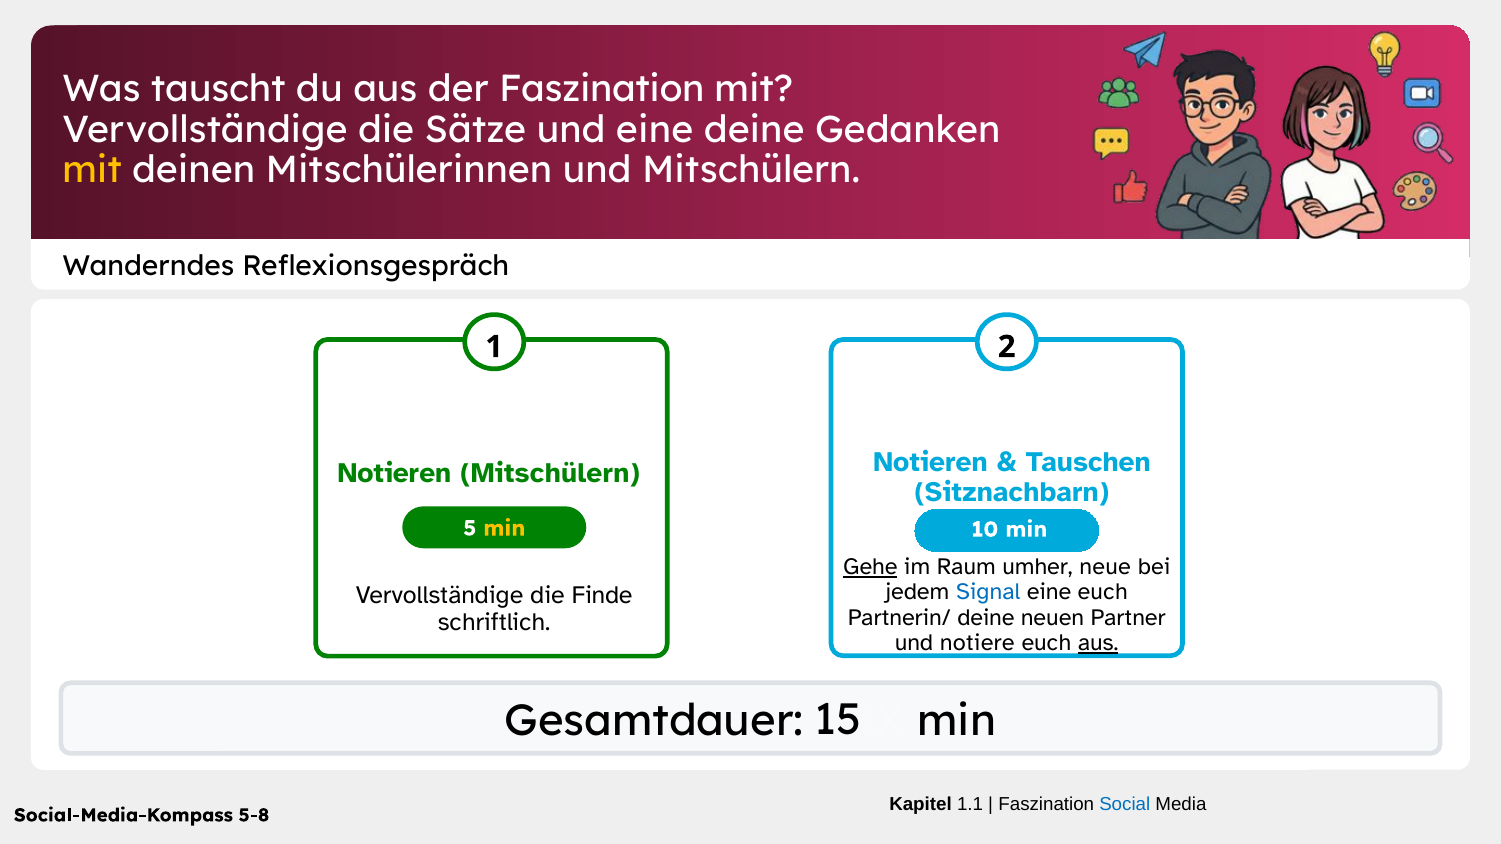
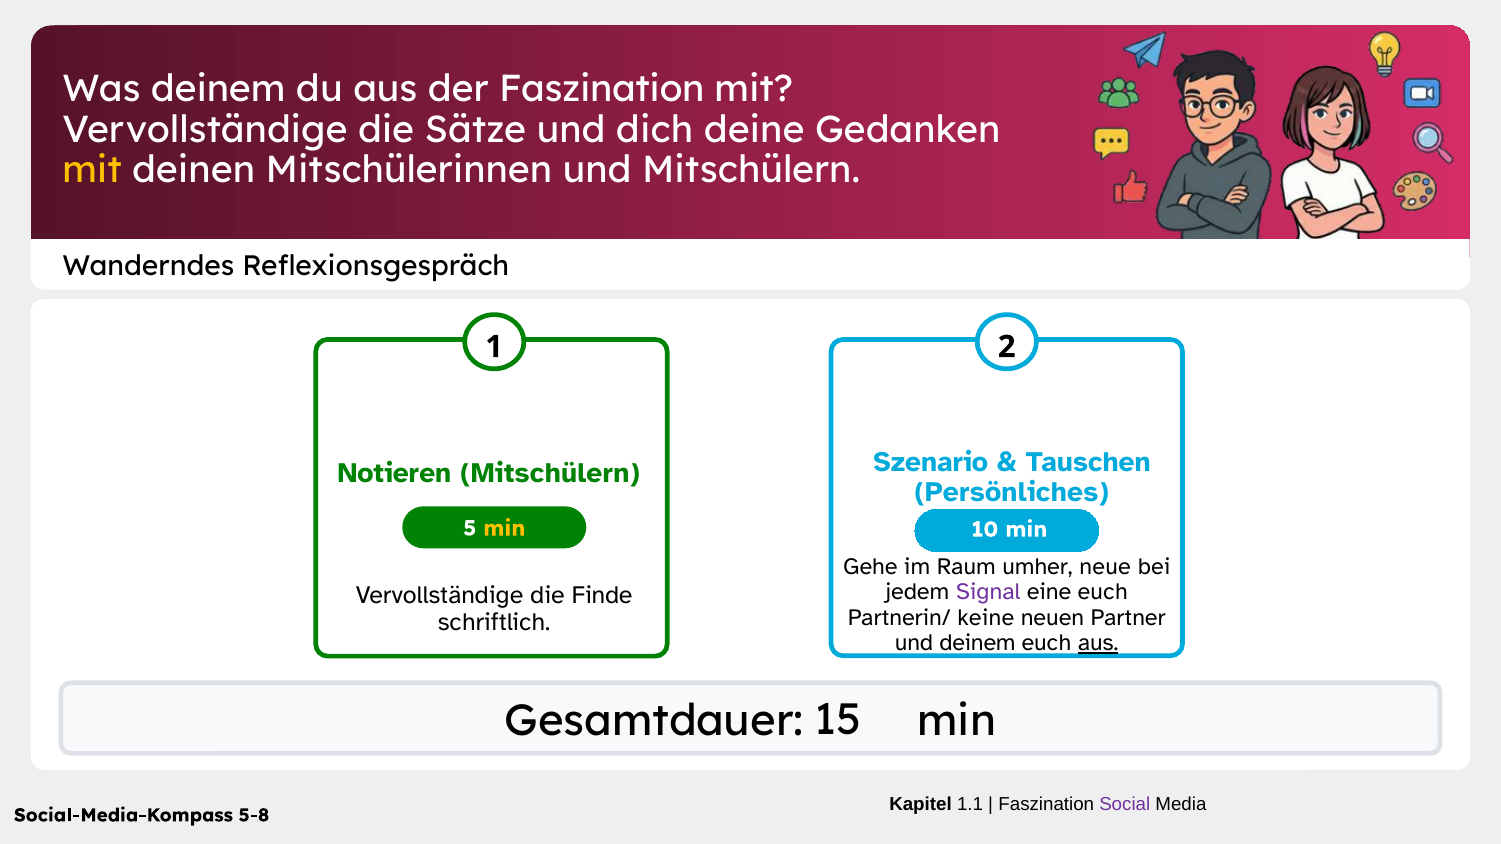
Was tauscht: tauscht -> deinem (218, 89)
und eine: eine -> dich (655, 130)
Notieren: Notieren -> Szenario (931, 462)
Sitznachbarn: Sitznachbarn -> Persönliches (1012, 492)
Gehe underline: present -> none (870, 567)
Signal colour: blue -> purple (988, 592)
Partnerin/ deine: deine -> keine (986, 618)
und notiere: notiere -> deinem (977, 643)
Social colour: blue -> purple (1125, 804)
